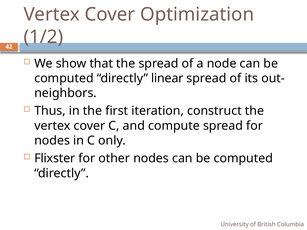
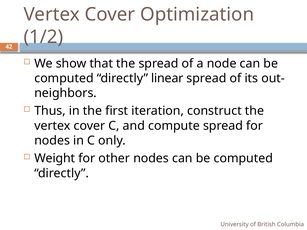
Flixster: Flixster -> Weight (55, 159)
